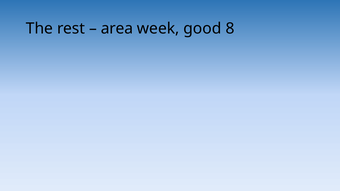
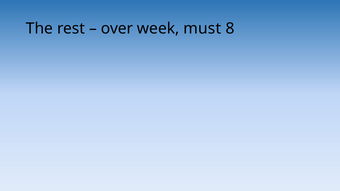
area: area -> over (117, 29)
good: good -> must (202, 29)
